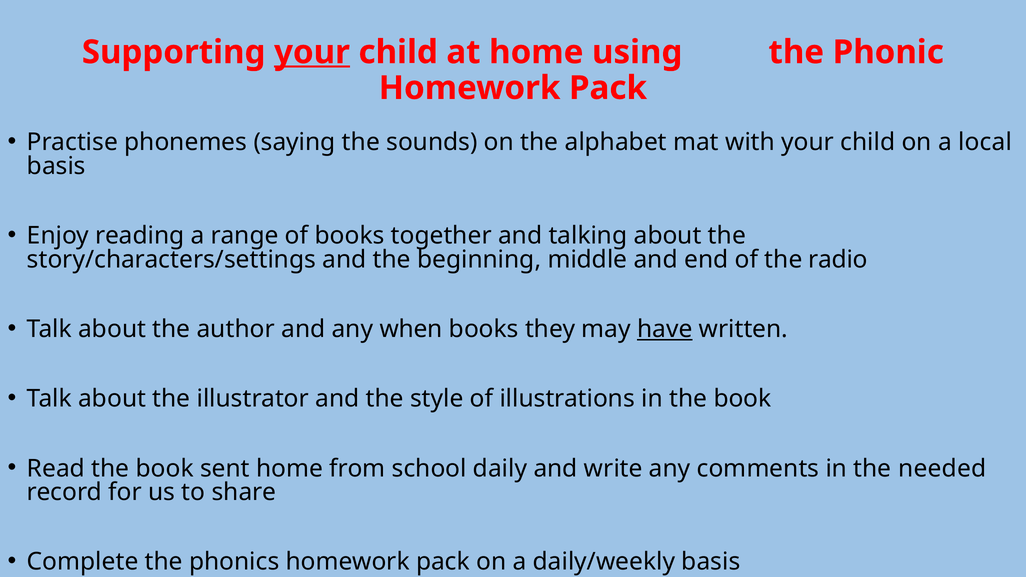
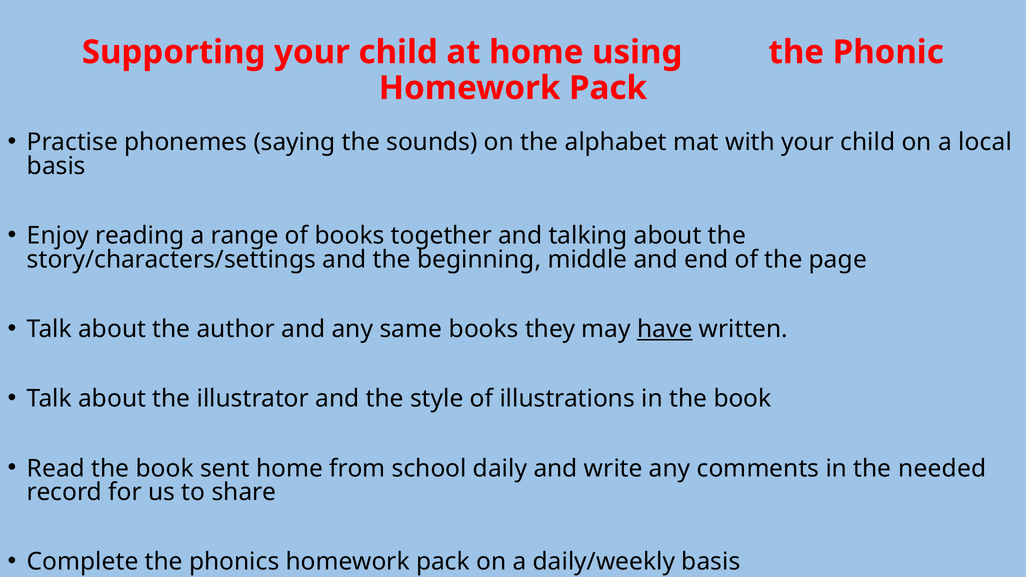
your underline: present -> none (312, 52)
radio: radio -> page (838, 260)
when: when -> same (411, 329)
